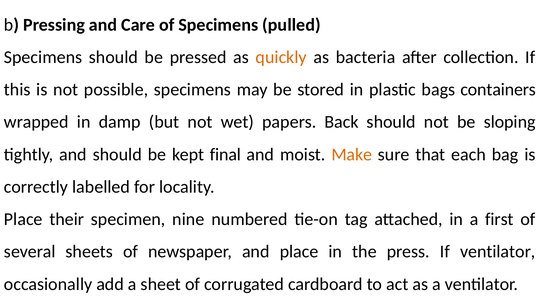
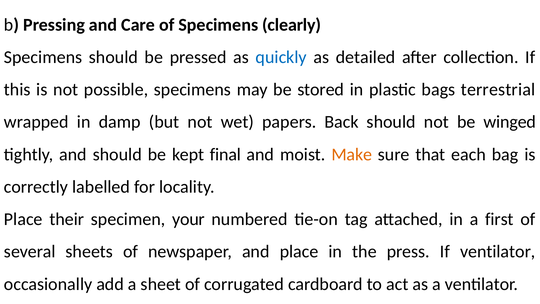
pulled: pulled -> clearly (292, 25)
quickly colour: orange -> blue (281, 57)
bacteria: bacteria -> detailed (366, 57)
containers: containers -> terrestrial (498, 90)
sloping: sloping -> winged (510, 122)
nine: nine -> your (188, 219)
